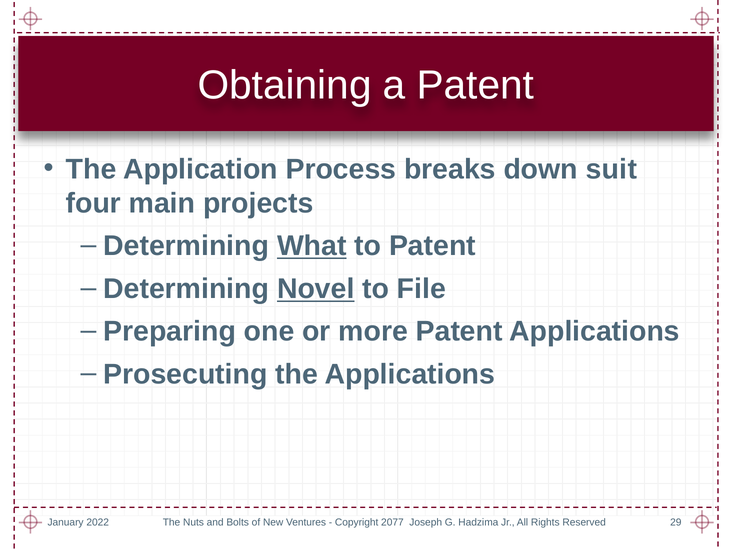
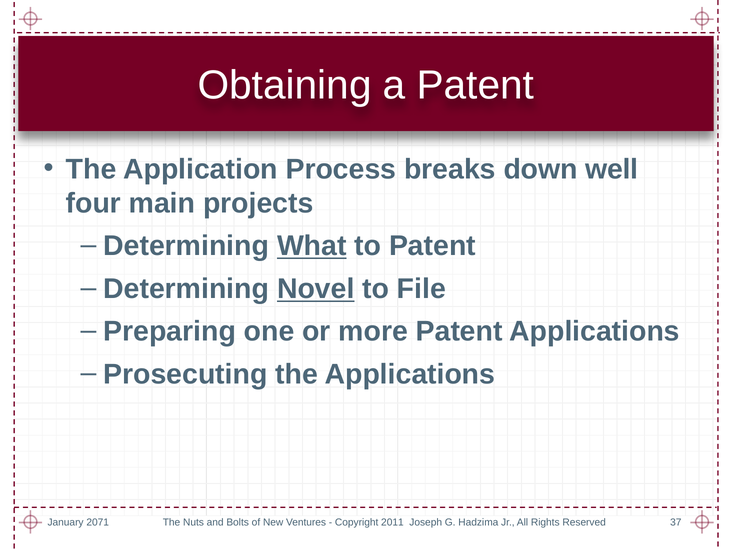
suit: suit -> well (612, 169)
2022: 2022 -> 2071 (98, 523)
2077: 2077 -> 2011 (392, 523)
29: 29 -> 37 (676, 523)
